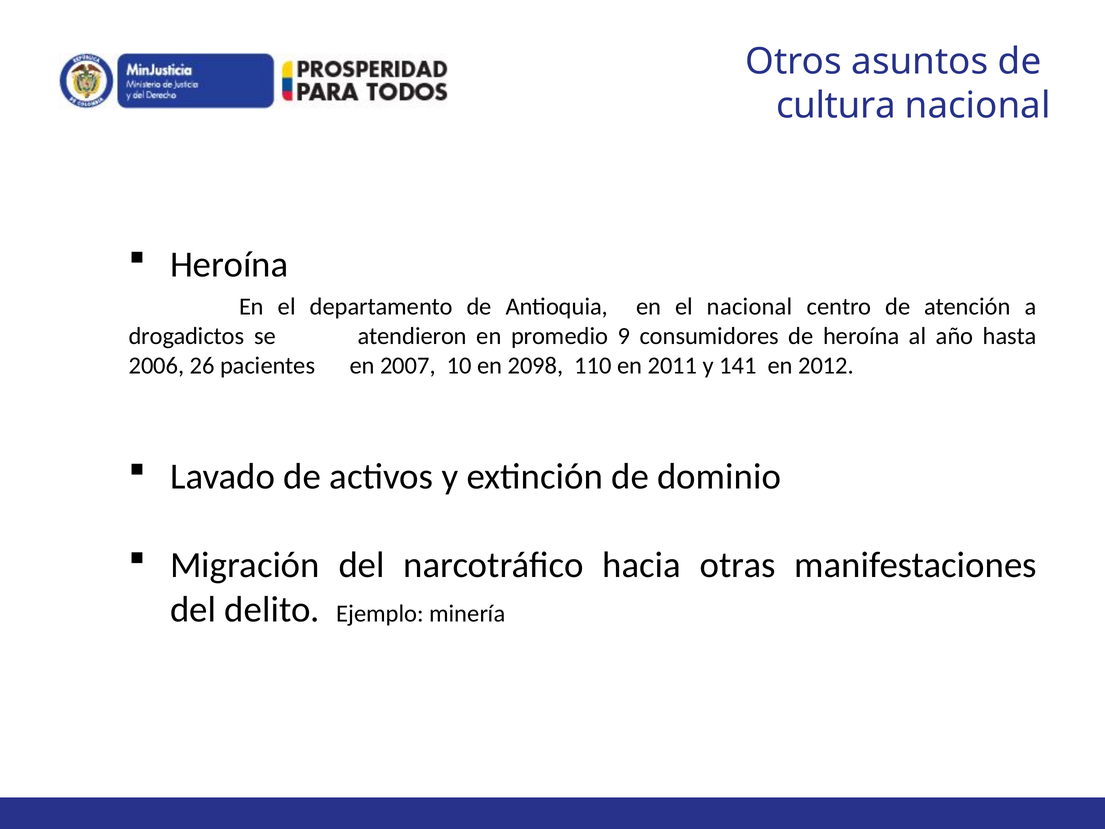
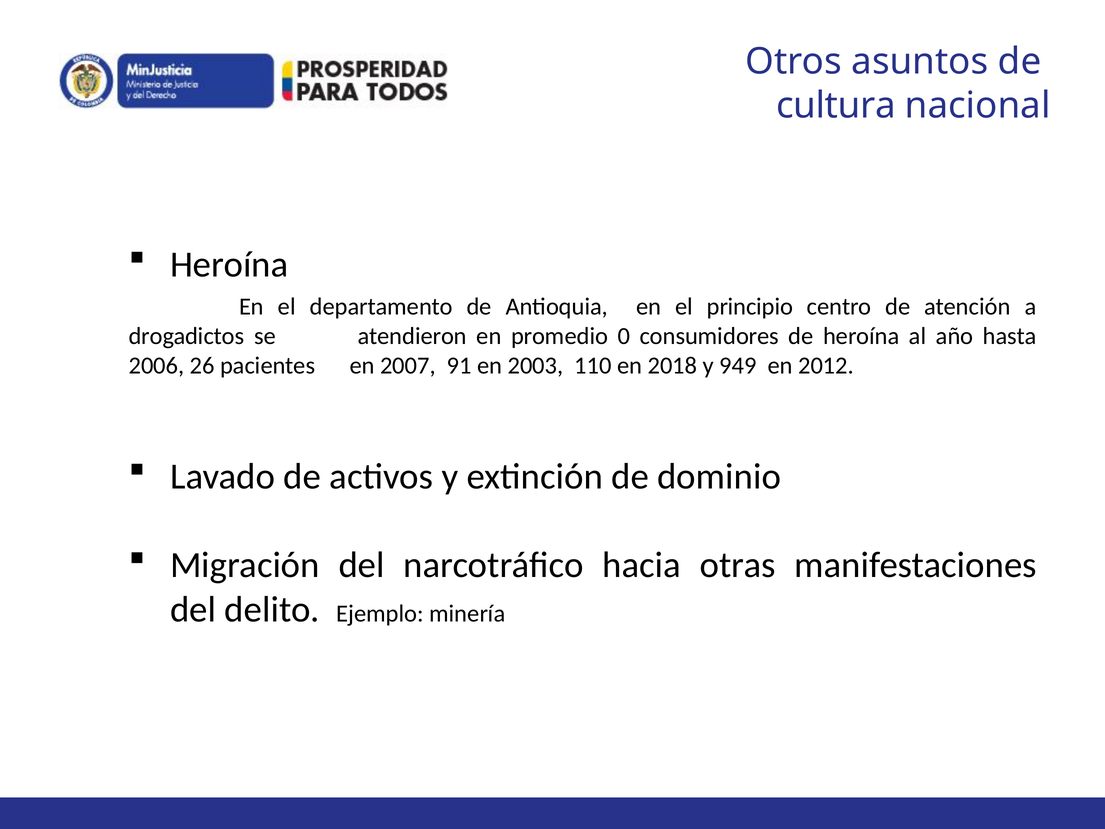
el nacional: nacional -> principio (750, 306)
9: 9 -> 0 (624, 336)
10: 10 -> 91 (459, 365)
2098: 2098 -> 2003 (536, 365)
2011: 2011 -> 2018 (672, 365)
141: 141 -> 949 (738, 365)
